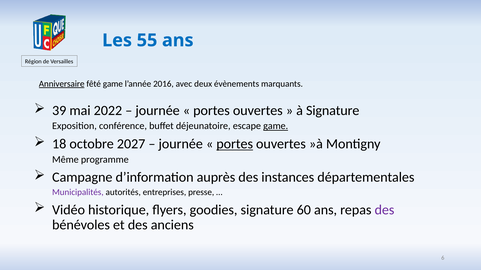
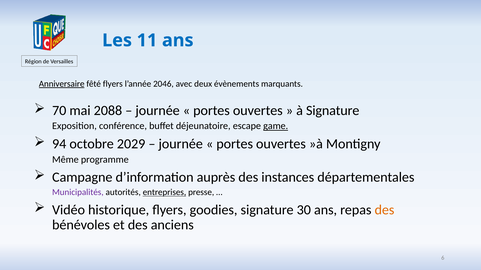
55: 55 -> 11 (147, 40)
fêté game: game -> flyers (113, 84)
2016: 2016 -> 2046 (163, 84)
39: 39 -> 70 (59, 111)
2022: 2022 -> 2088 (108, 111)
18: 18 -> 94 (59, 144)
2027: 2027 -> 2029 (131, 144)
portes underline: present -> none (235, 144)
entreprises underline: none -> present (164, 193)
60: 60 -> 30 (304, 210)
des colour: purple -> orange (384, 210)
